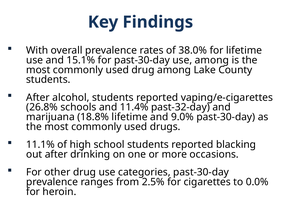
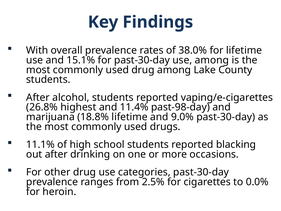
schools: schools -> highest (78, 107)
past-32-day: past-32-day -> past-98-day (180, 107)
